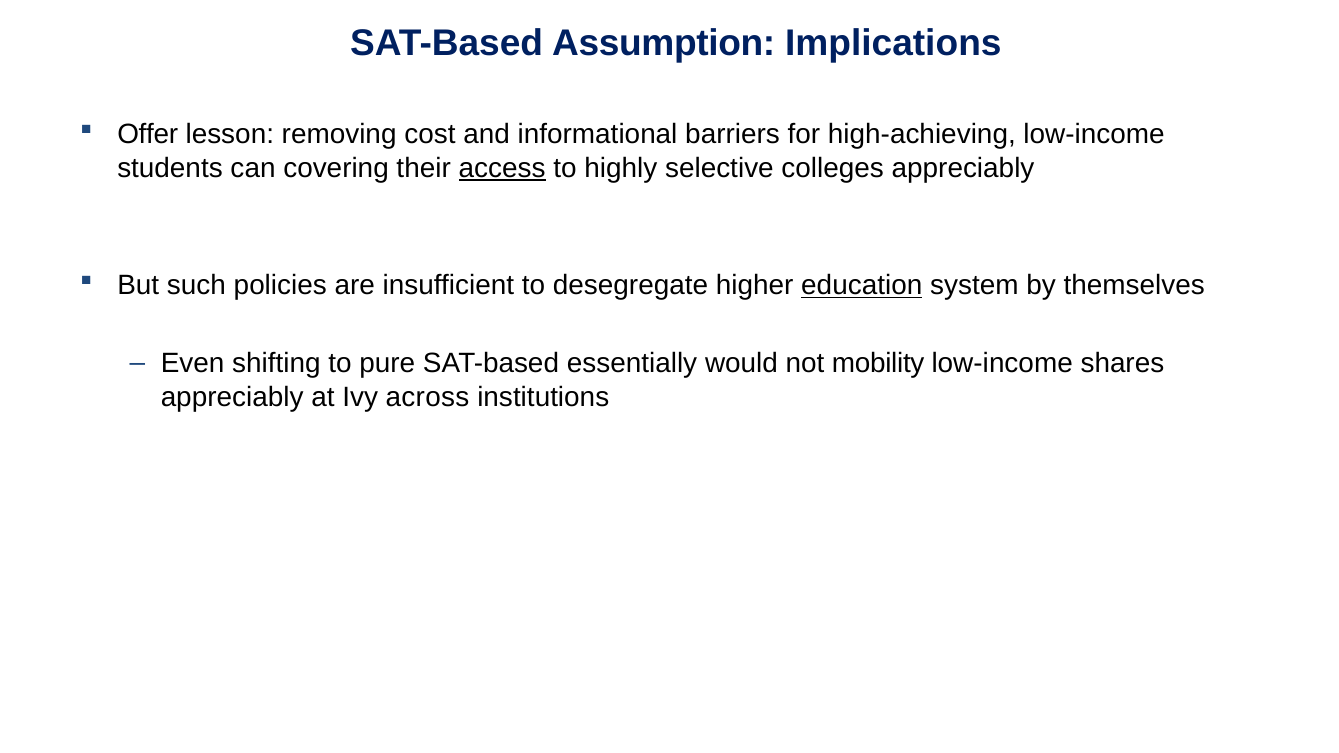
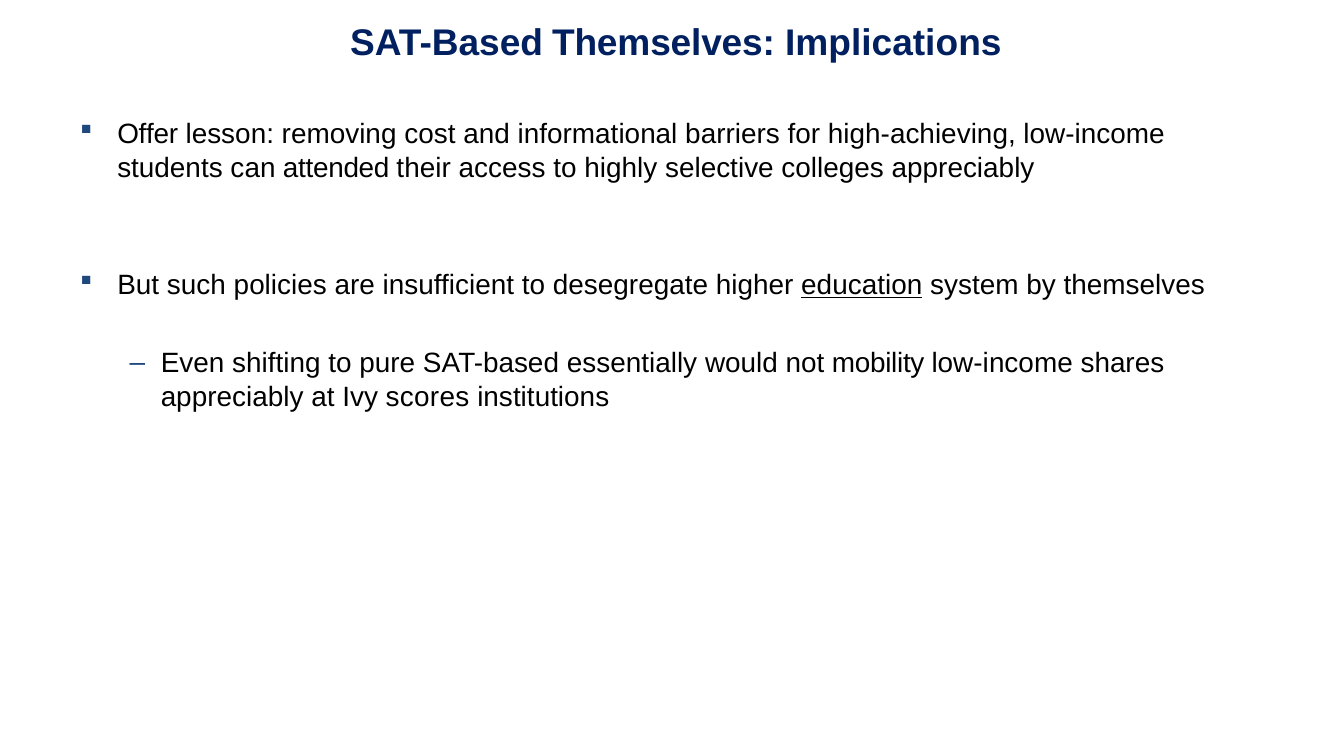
SAT-Based Assumption: Assumption -> Themselves (664, 43)
covering: covering -> attended (336, 168)
access underline: present -> none (502, 168)
across: across -> scores (427, 397)
